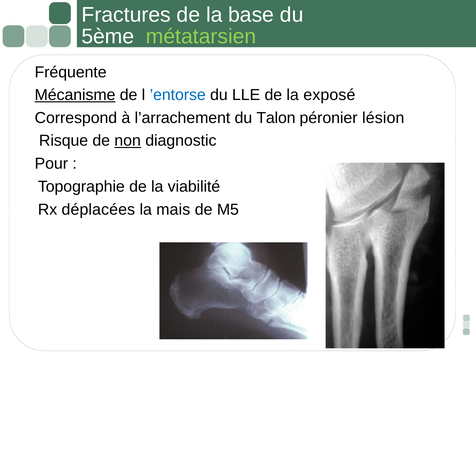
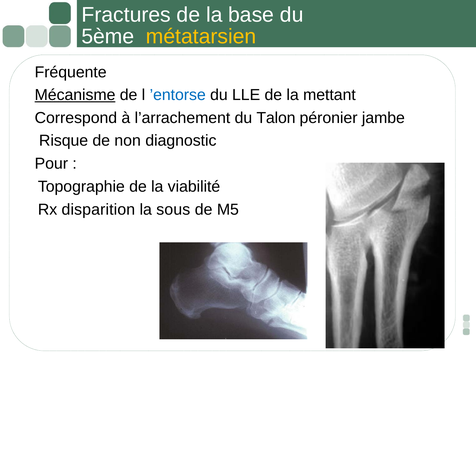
métatarsien colour: light green -> yellow (201, 36)
exposé: exposé -> mettant (329, 95)
lésion: lésion -> jambe (383, 118)
non underline: present -> none (128, 141)
déplacées: déplacées -> disparition (98, 209)
mais: mais -> sous (173, 209)
